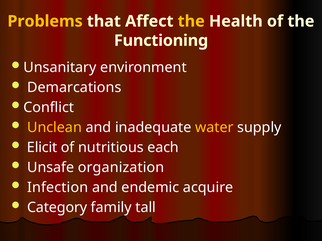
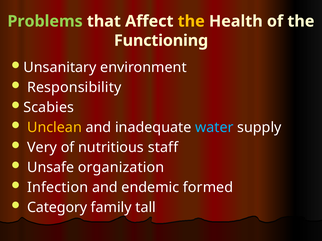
Problems colour: yellow -> light green (45, 21)
Demarcations: Demarcations -> Responsibility (74, 88)
Conflict: Conflict -> Scabies (49, 108)
water colour: yellow -> light blue (214, 128)
Elicit: Elicit -> Very (42, 148)
each: each -> staff (163, 148)
acquire: acquire -> formed (208, 188)
